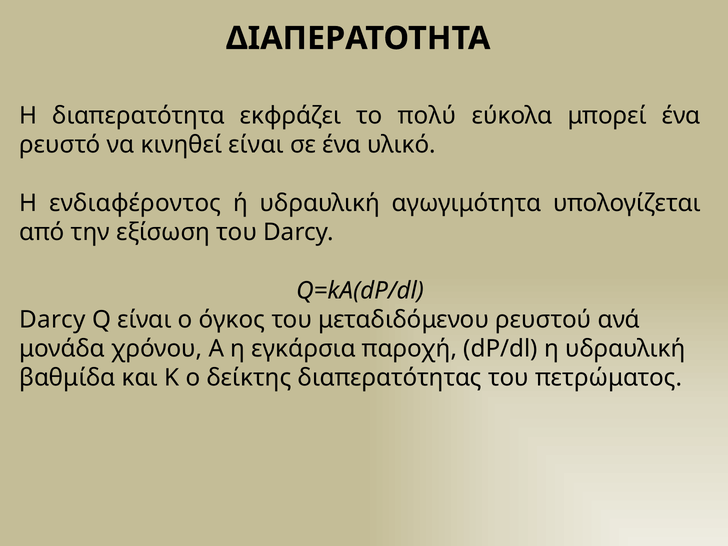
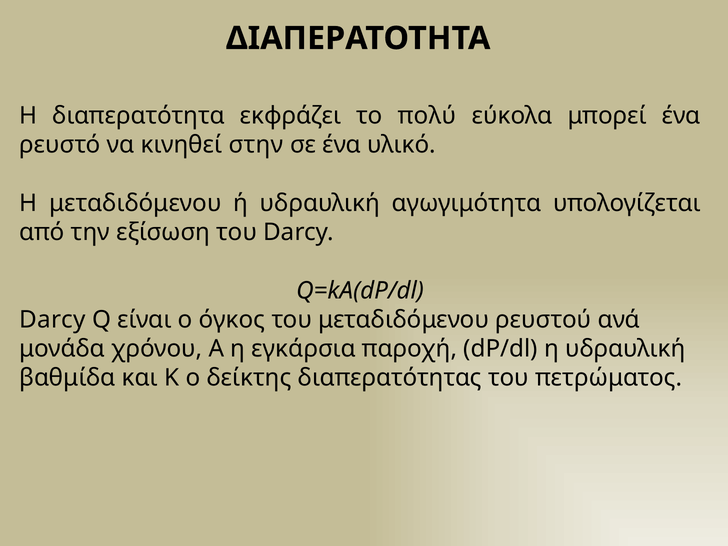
κινηθεί είναι: είναι -> στην (256, 145)
Η ενδιαφέροντος: ενδιαφέροντος -> μεταδιδόμενου (135, 203)
